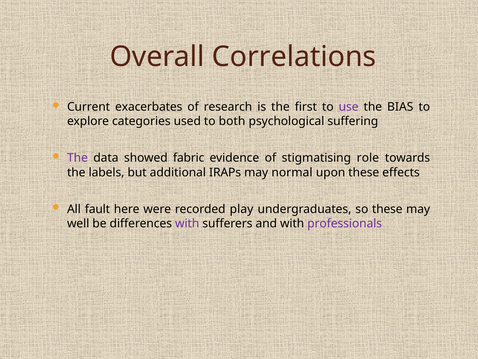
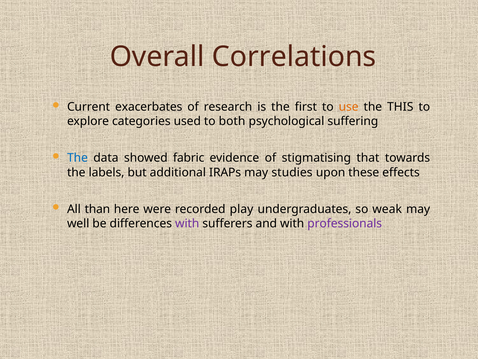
use colour: purple -> orange (349, 107)
BIAS: BIAS -> THIS (400, 107)
The colour: purple -> blue (77, 158)
role: role -> that (368, 158)
normal: normal -> studies (292, 172)
fault: fault -> than (97, 209)
so these: these -> weak (387, 209)
